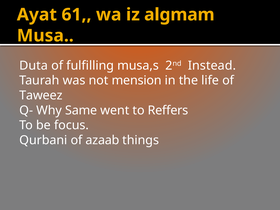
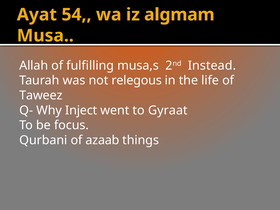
61: 61 -> 54 (76, 15)
Duta: Duta -> Allah (34, 65)
mension: mension -> relegous (137, 80)
Same: Same -> Inject (81, 110)
Reffers: Reffers -> Gyraat (168, 110)
